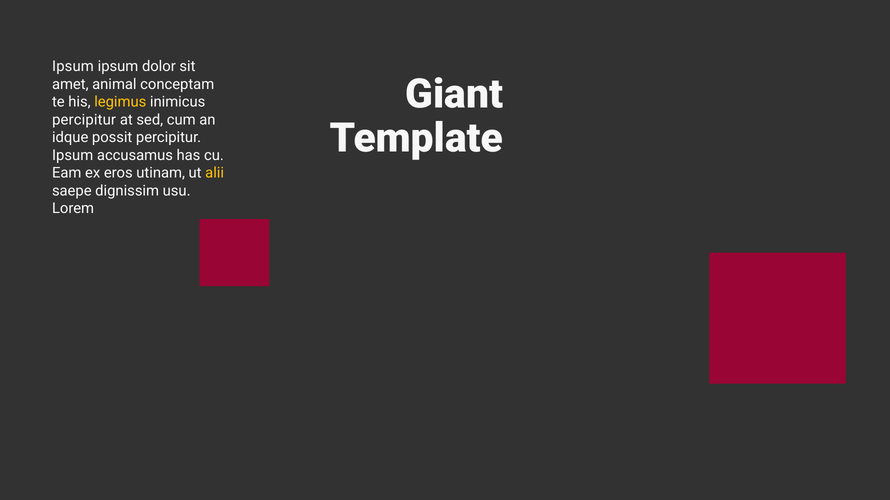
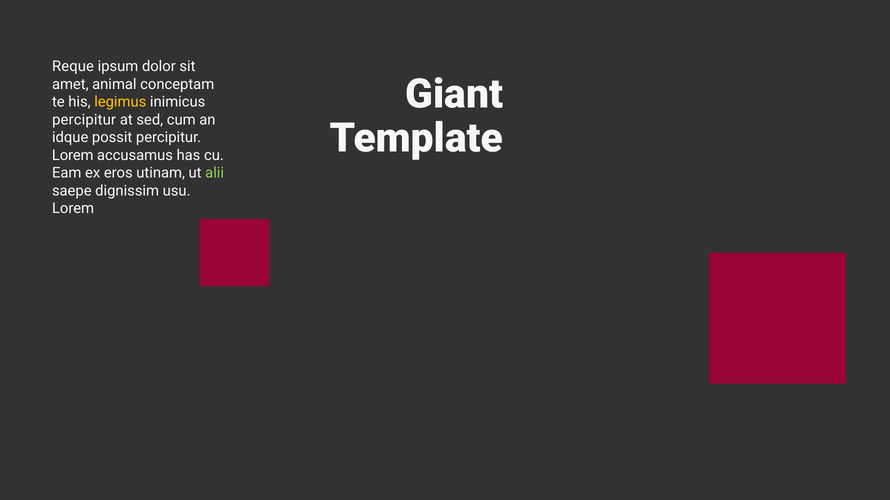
Ipsum: Ipsum -> Reque (73, 66)
Ipsum: Ipsum -> Lorem (73, 155)
alii colour: yellow -> light green (215, 173)
